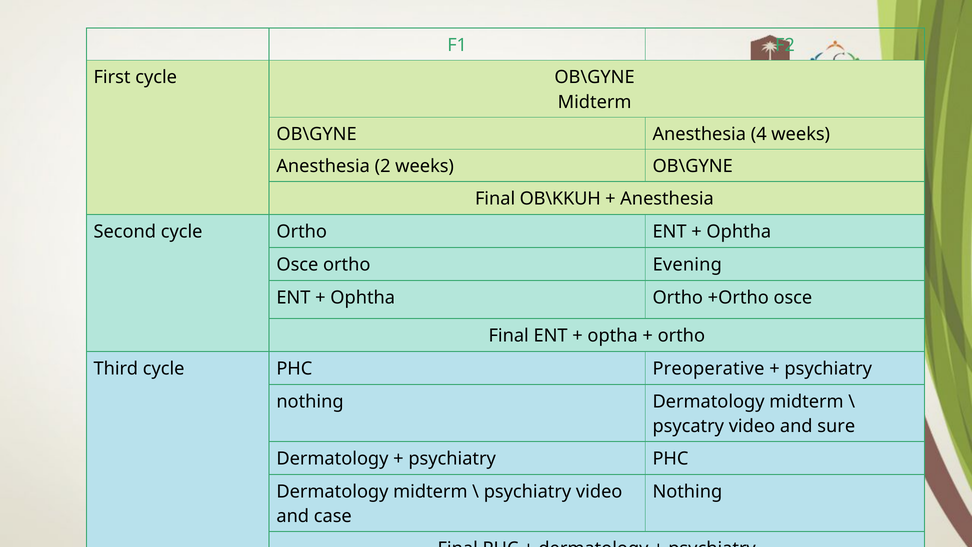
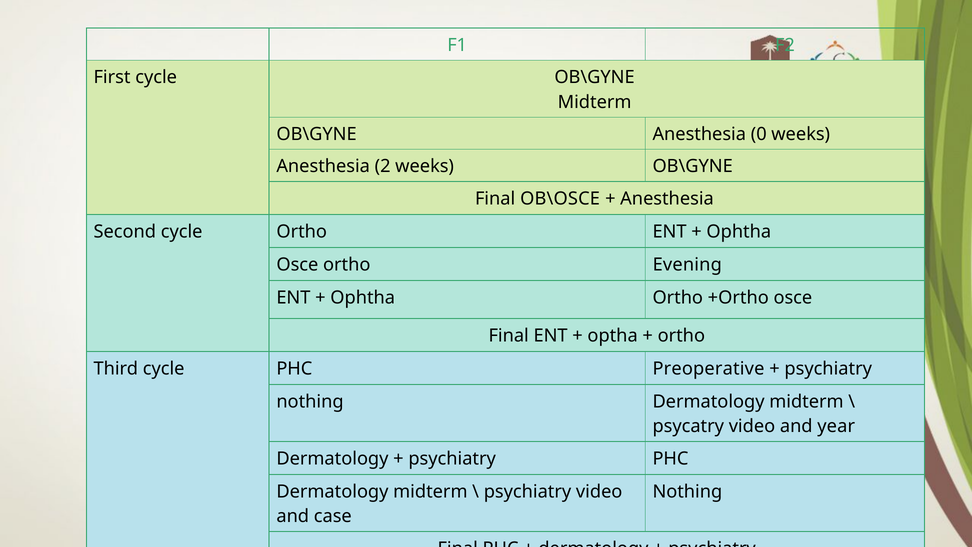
4: 4 -> 0 (759, 134)
OB\KKUH: OB\KKUH -> OB\OSCE (560, 198)
sure: sure -> year (836, 426)
